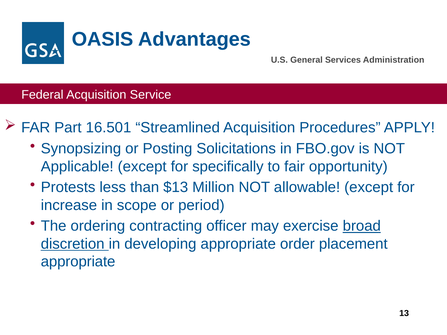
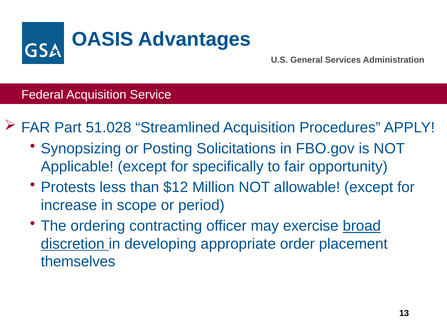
16.501: 16.501 -> 51.028 (109, 128)
$13: $13 -> $12 (176, 187)
appropriate: appropriate -> themselves (78, 262)
